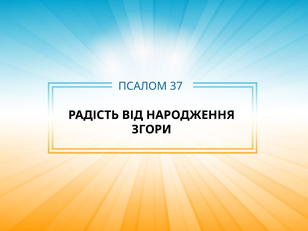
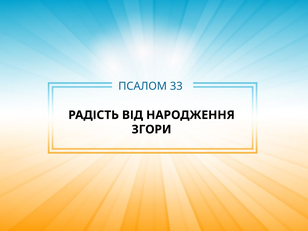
37: 37 -> 33 (176, 86)
